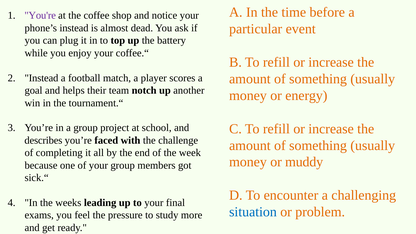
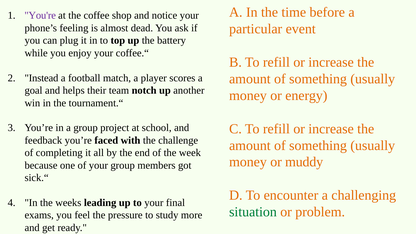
phone’s instead: instead -> feeling (74, 28)
describes: describes -> feedback (43, 140)
situation colour: blue -> green (253, 212)
